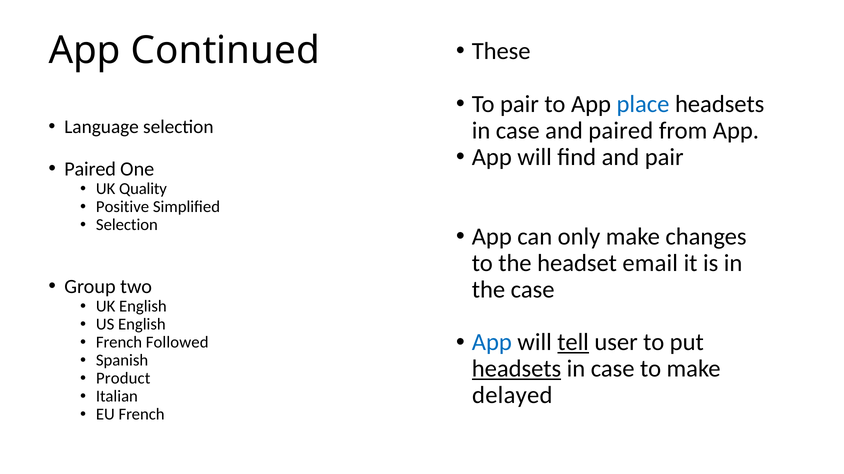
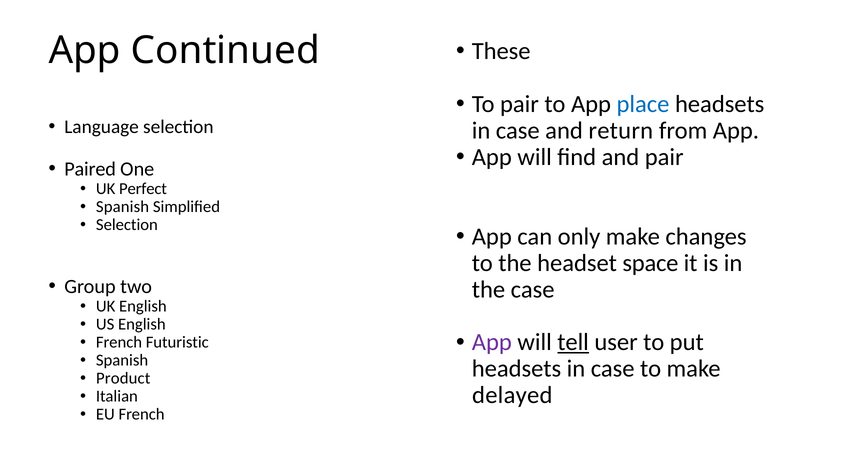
and paired: paired -> return (621, 131)
Quality: Quality -> Perfect (143, 189)
Positive: Positive -> Spanish (123, 207)
email: email -> space (650, 263)
App colour: blue -> purple (492, 343)
Followed: Followed -> Futuristic (177, 343)
headsets underline: present -> none (517, 369)
